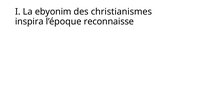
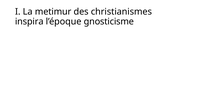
ebyonim: ebyonim -> metimur (53, 12)
reconnaisse: reconnaisse -> gnosticisme (109, 21)
